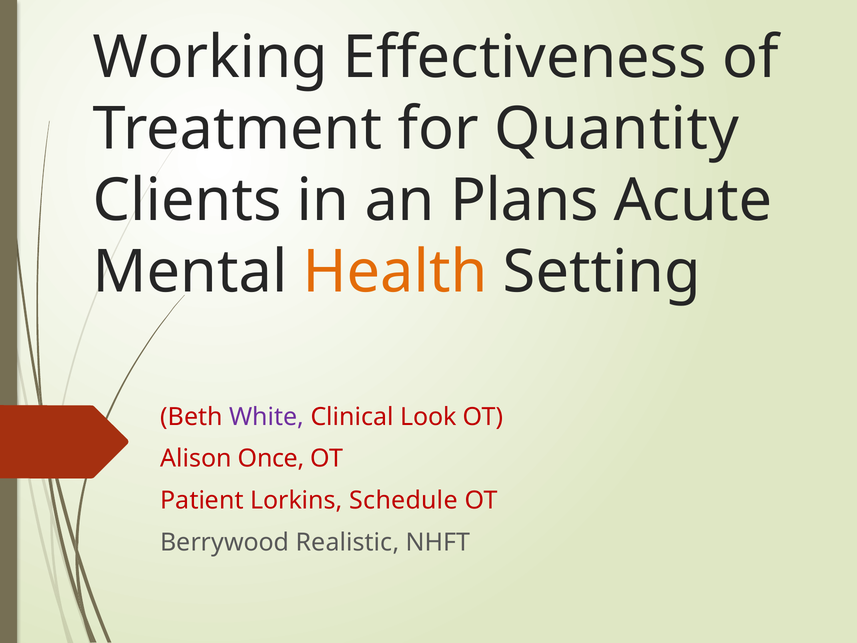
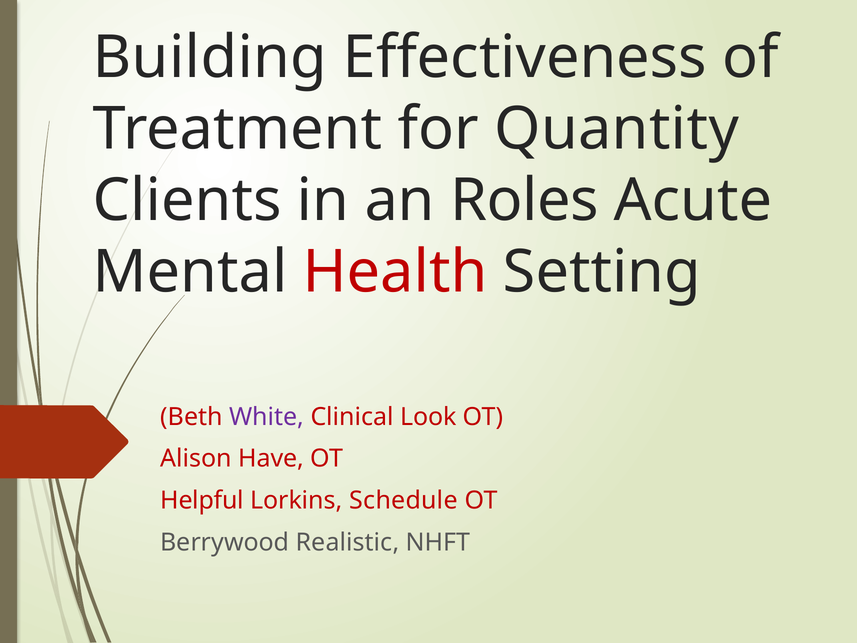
Working: Working -> Building (210, 58)
Plans: Plans -> Roles (524, 201)
Health colour: orange -> red (395, 272)
Once: Once -> Have (271, 459)
Patient: Patient -> Helpful (202, 500)
